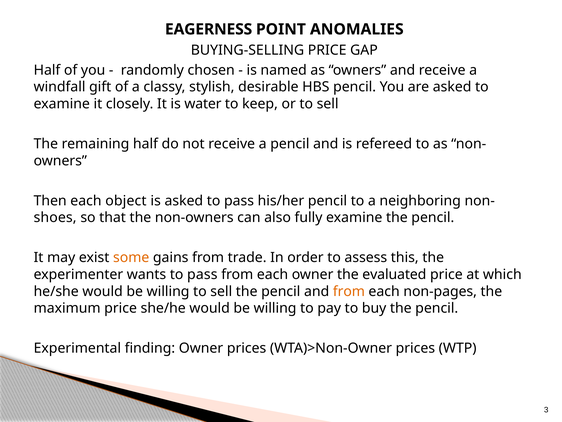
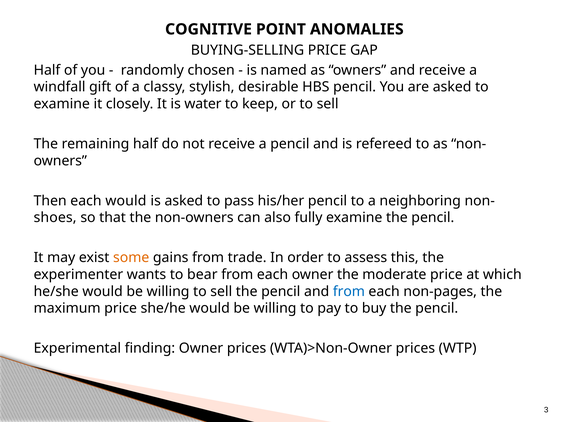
EAGERNESS: EAGERNESS -> COGNITIVE (208, 29)
each object: object -> would (126, 201)
wants to pass: pass -> bear (202, 274)
evaluated: evaluated -> moderate (394, 274)
from colour: orange -> blue (349, 291)
